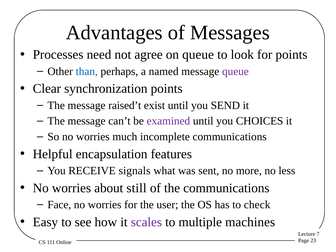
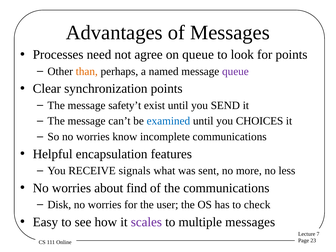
than colour: blue -> orange (87, 71)
raised’t: raised’t -> safety’t (125, 105)
examined colour: purple -> blue (168, 121)
much: much -> know (125, 137)
still: still -> find (137, 188)
Face: Face -> Disk (59, 205)
multiple machines: machines -> messages (250, 222)
